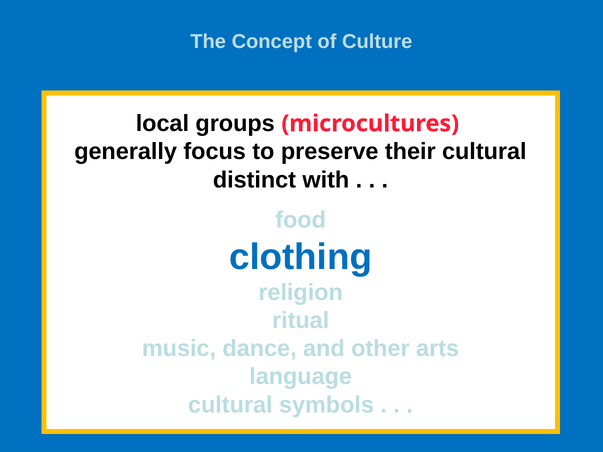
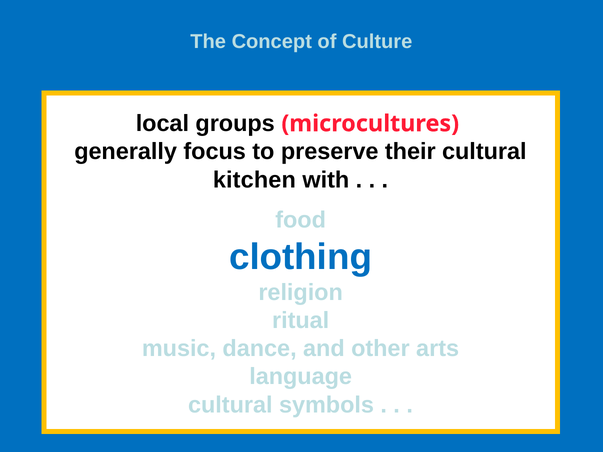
distinct: distinct -> kitchen (254, 180)
